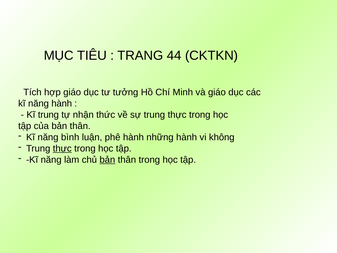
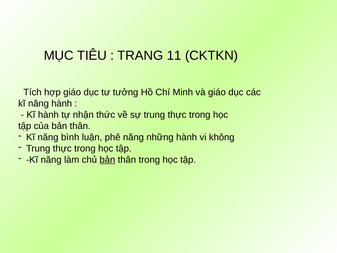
44: 44 -> 11 (174, 55)
Kĩ trung: trung -> hành (48, 115)
phê hành: hành -> năng (133, 137)
thực underline: present -> none (62, 148)
